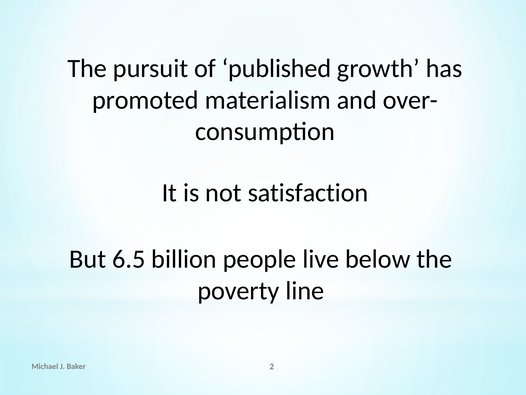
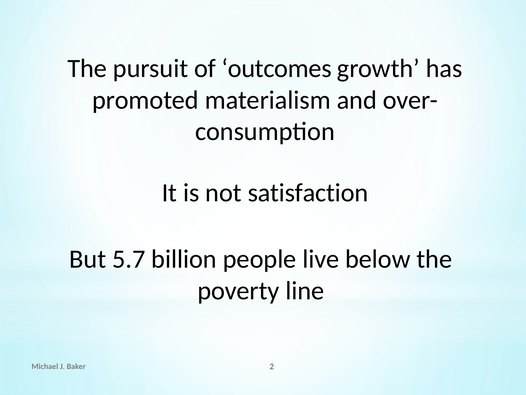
published: published -> outcomes (277, 68)
6.5: 6.5 -> 5.7 (129, 259)
